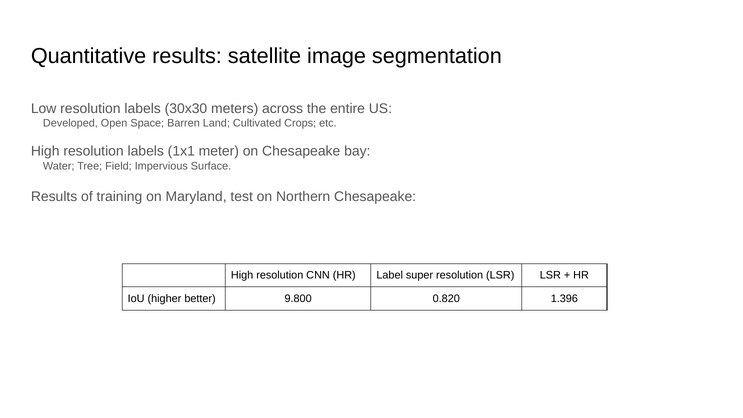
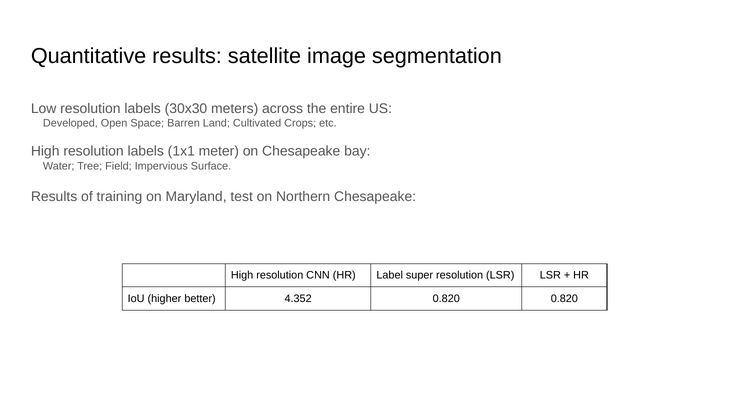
9.800: 9.800 -> 4.352 (298, 299)
0.820 1.396: 1.396 -> 0.820 (564, 299)
